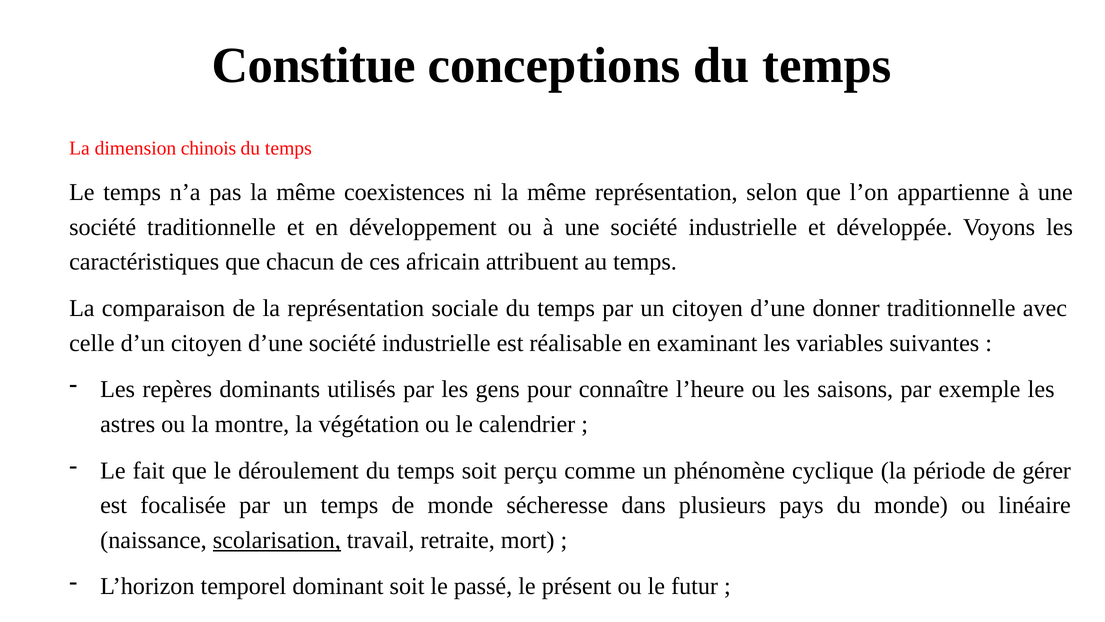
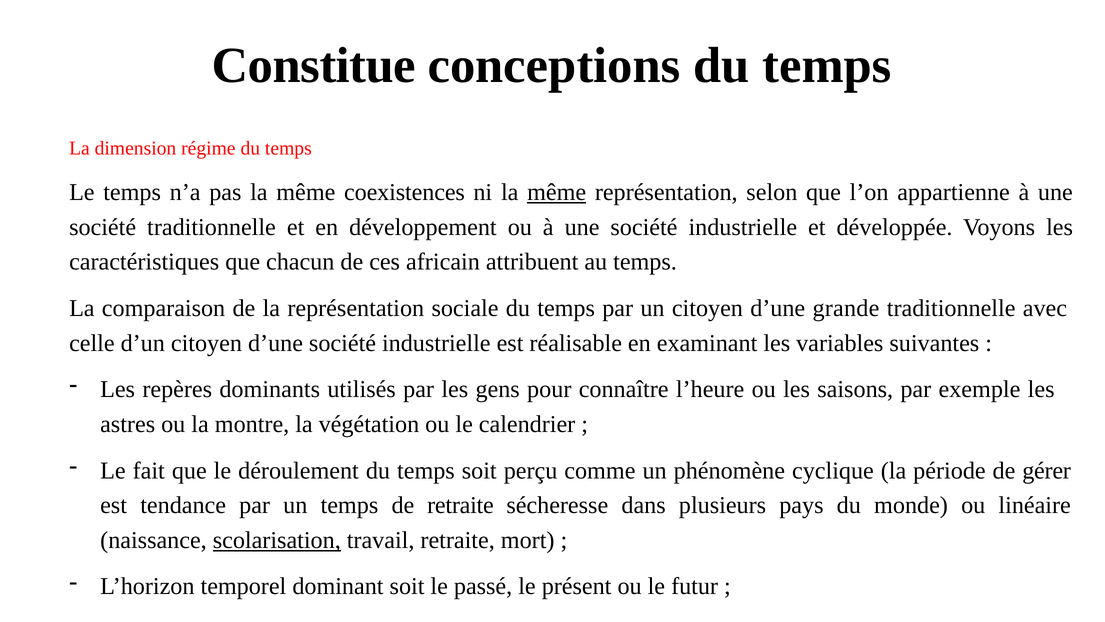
chinois: chinois -> régime (208, 148)
même underline: none -> present (557, 192)
donner: donner -> grande (846, 308)
focalisée: focalisée -> tendance (183, 505)
de monde: monde -> retraite (460, 505)
